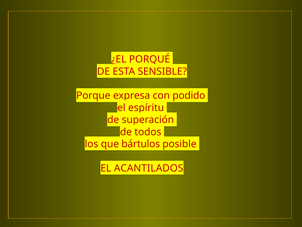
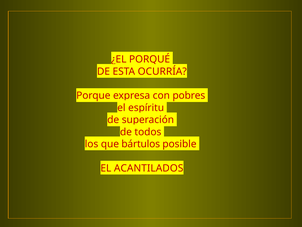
SENSIBLE: SENSIBLE -> OCURRÍA (162, 71)
podido: podido -> pobres (189, 95)
